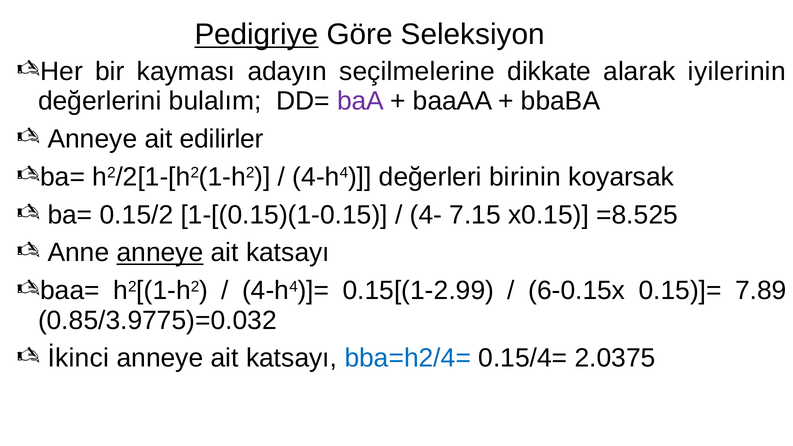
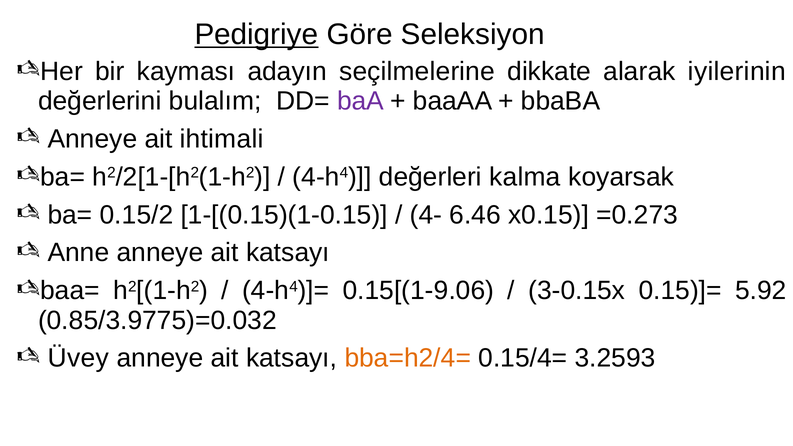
edilirler: edilirler -> ihtimali (222, 139)
birinin: birinin -> kalma (525, 177)
7.15: 7.15 -> 6.46 (475, 215)
=8.525: =8.525 -> =0.273 (637, 215)
anneye underline: present -> none (160, 253)
0.15[(1-2.99: 0.15[(1-2.99 -> 0.15[(1-9.06 (418, 291)
6-0.15x: 6-0.15x -> 3-0.15x (577, 291)
7.89: 7.89 -> 5.92 (761, 291)
İkinci: İkinci -> Üvey (78, 358)
bba=h2/4= colour: blue -> orange (408, 358)
2.0375: 2.0375 -> 3.2593 (615, 358)
